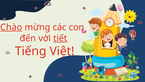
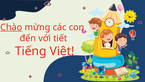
tiết underline: present -> none (60, 38)
